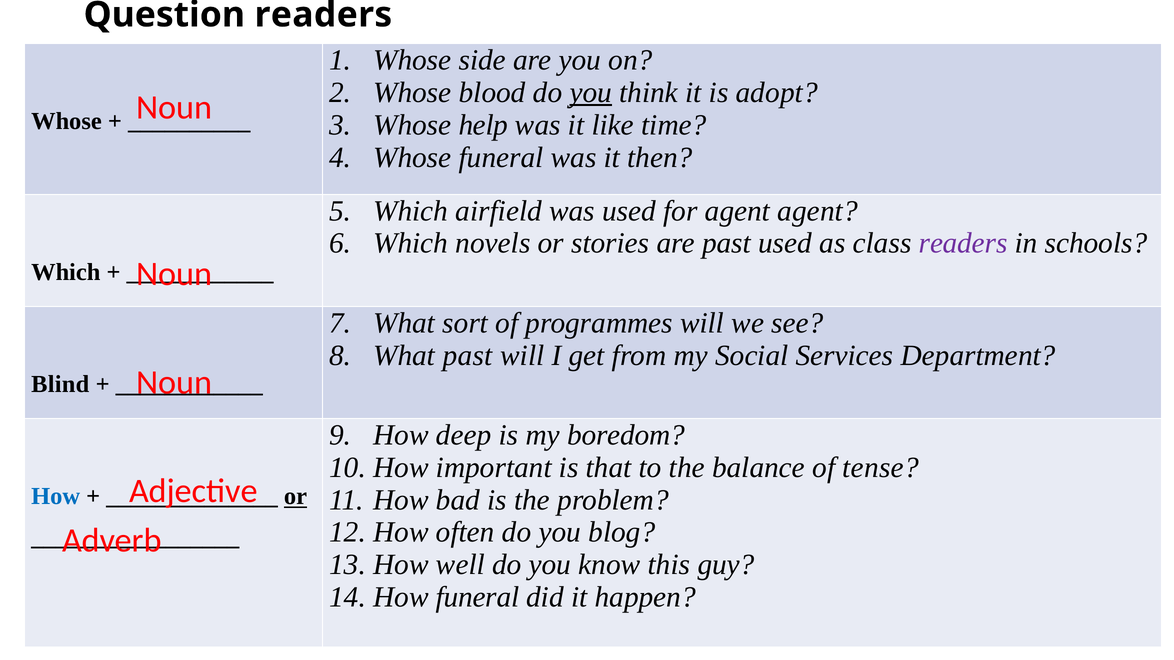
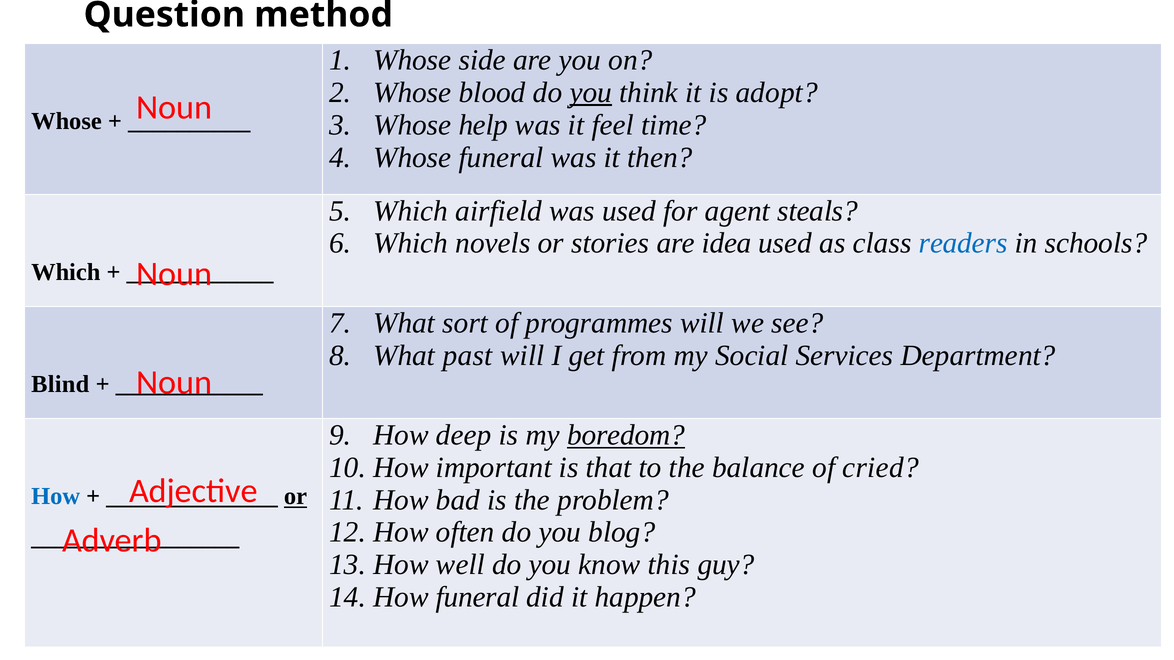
Question readers: readers -> method (324, 15)
like: like -> feel (613, 125)
agent agent: agent -> steals (818, 211)
are past: past -> idea (727, 243)
readers colour: purple -> blue (963, 243)
boredom underline: none -> present (626, 435)
tense: tense -> cried (881, 468)
